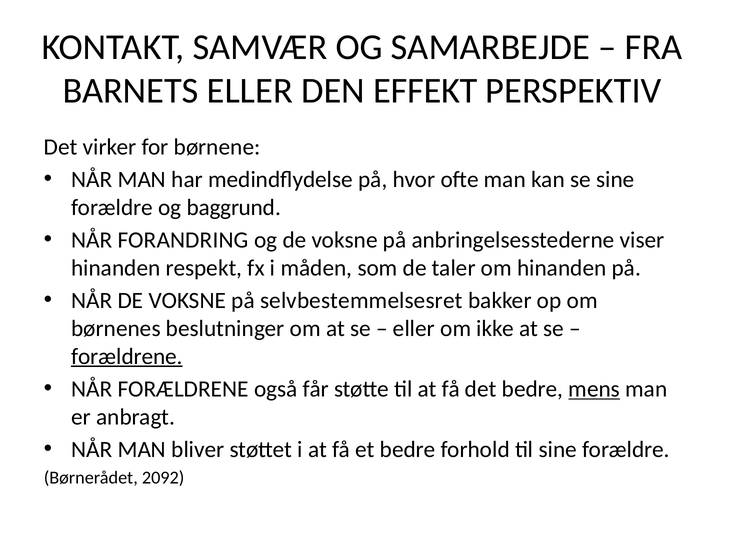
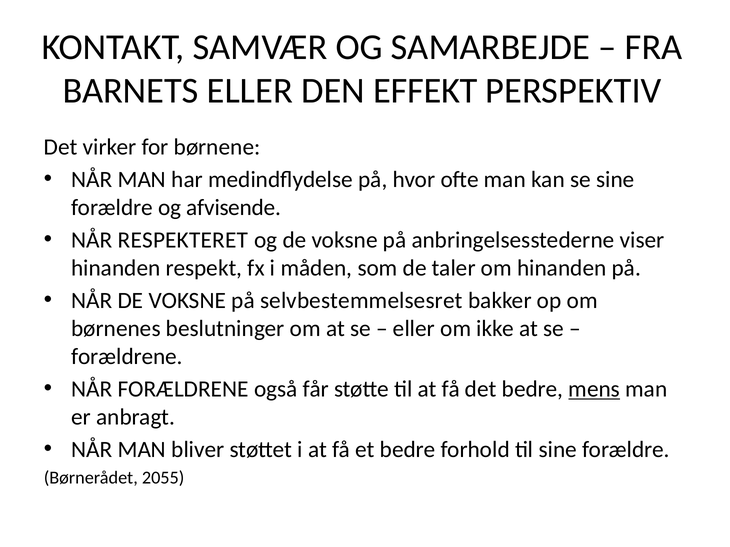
baggrund: baggrund -> afvisende (234, 208)
FORANDRING: FORANDRING -> RESPEKTERET (183, 240)
forældrene underline: present -> none (127, 357)
2092: 2092 -> 2055 (163, 478)
